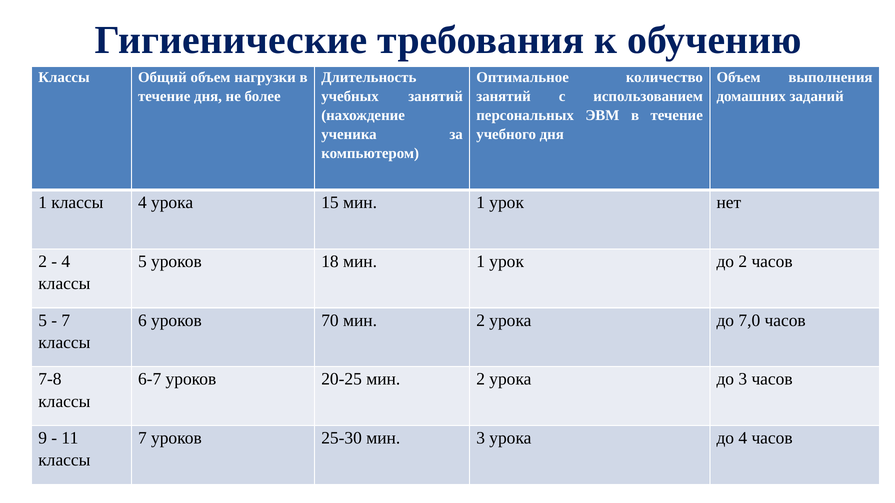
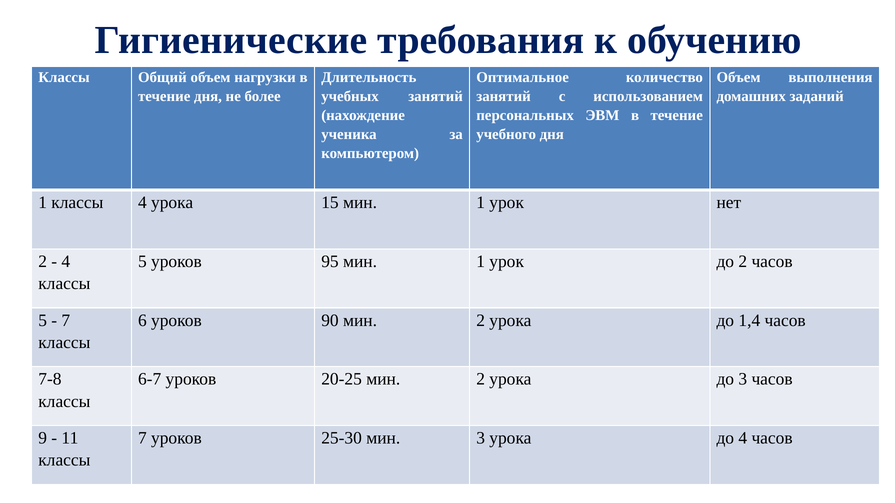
18: 18 -> 95 (330, 262)
70: 70 -> 90 (330, 321)
7,0: 7,0 -> 1,4 (749, 321)
